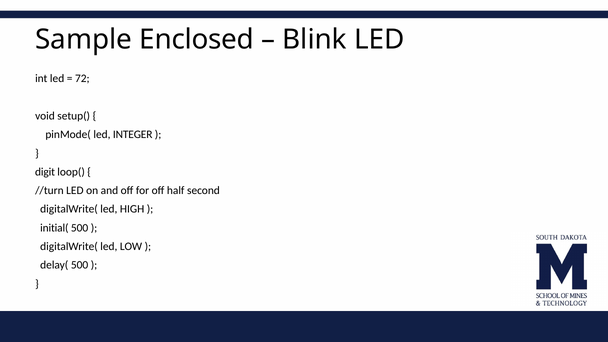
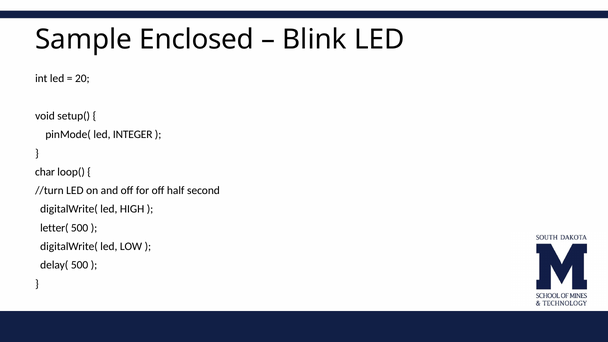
72: 72 -> 20 (82, 79)
digit: digit -> char (45, 172)
initial(: initial( -> letter( (54, 228)
